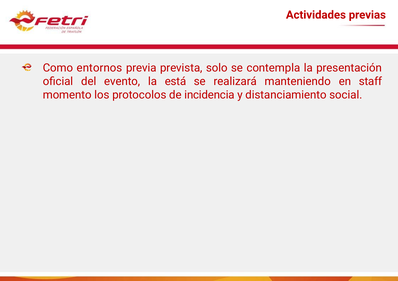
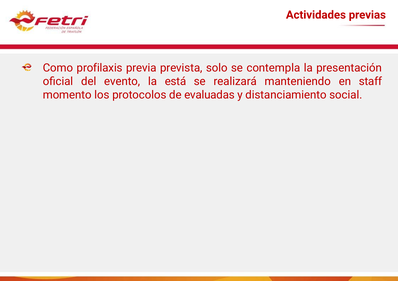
entornos: entornos -> profilaxis (100, 68)
incidencia: incidencia -> evaluadas (209, 95)
